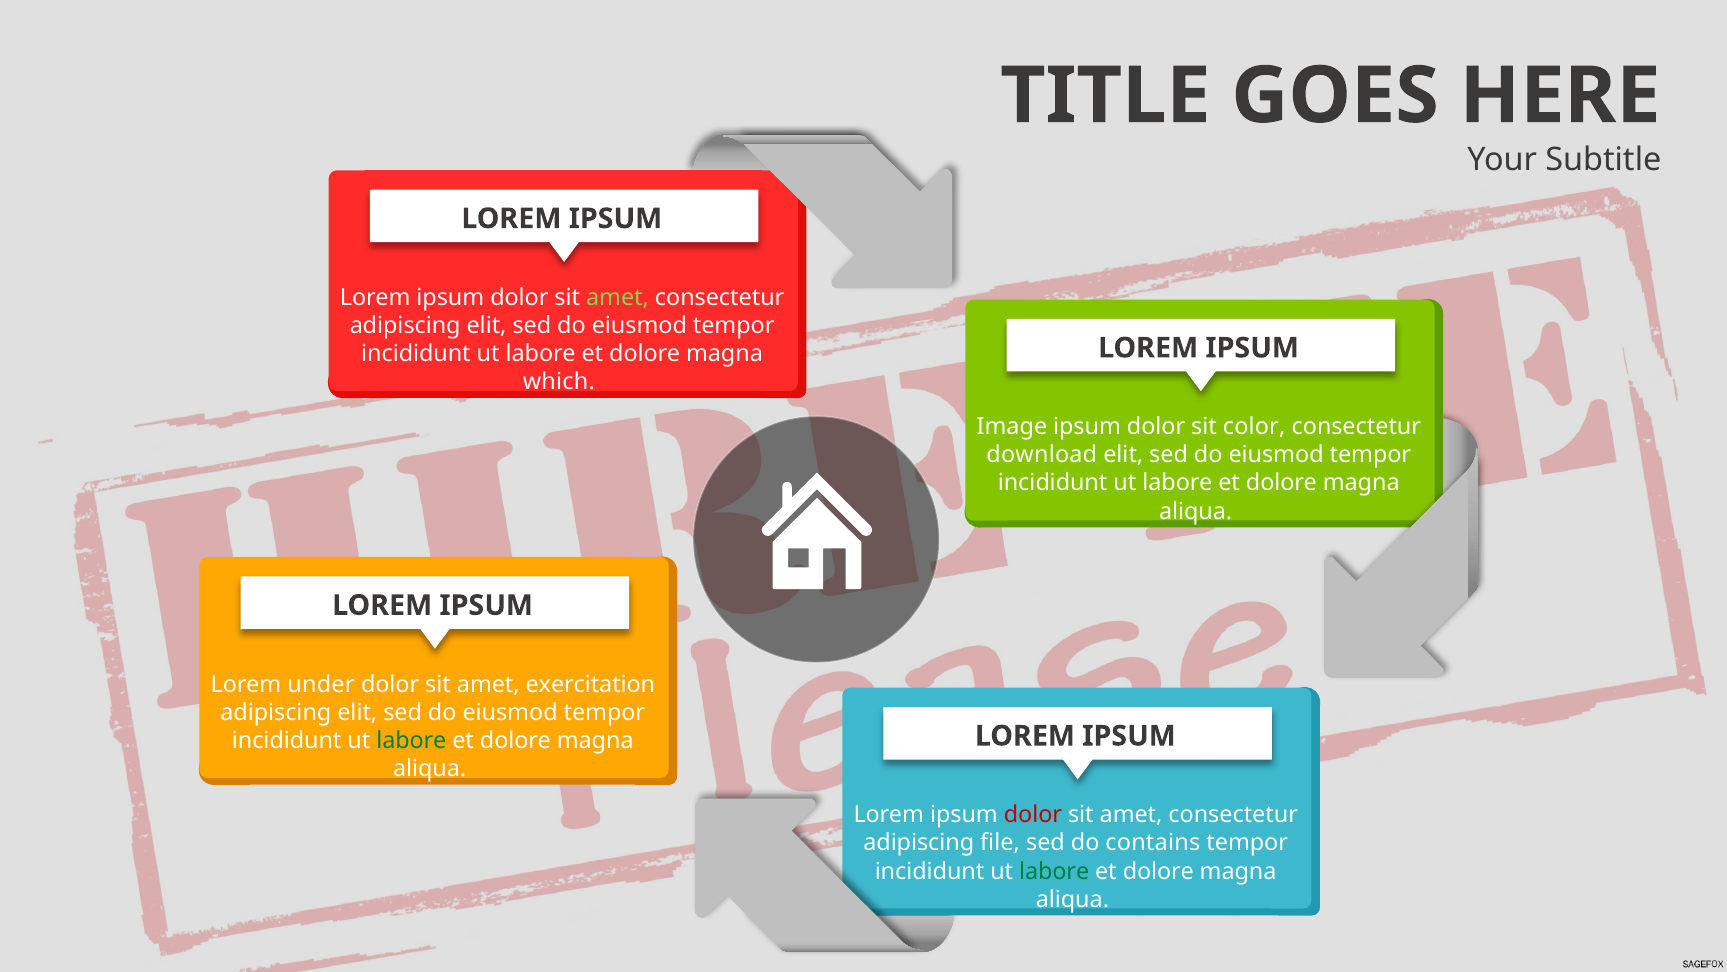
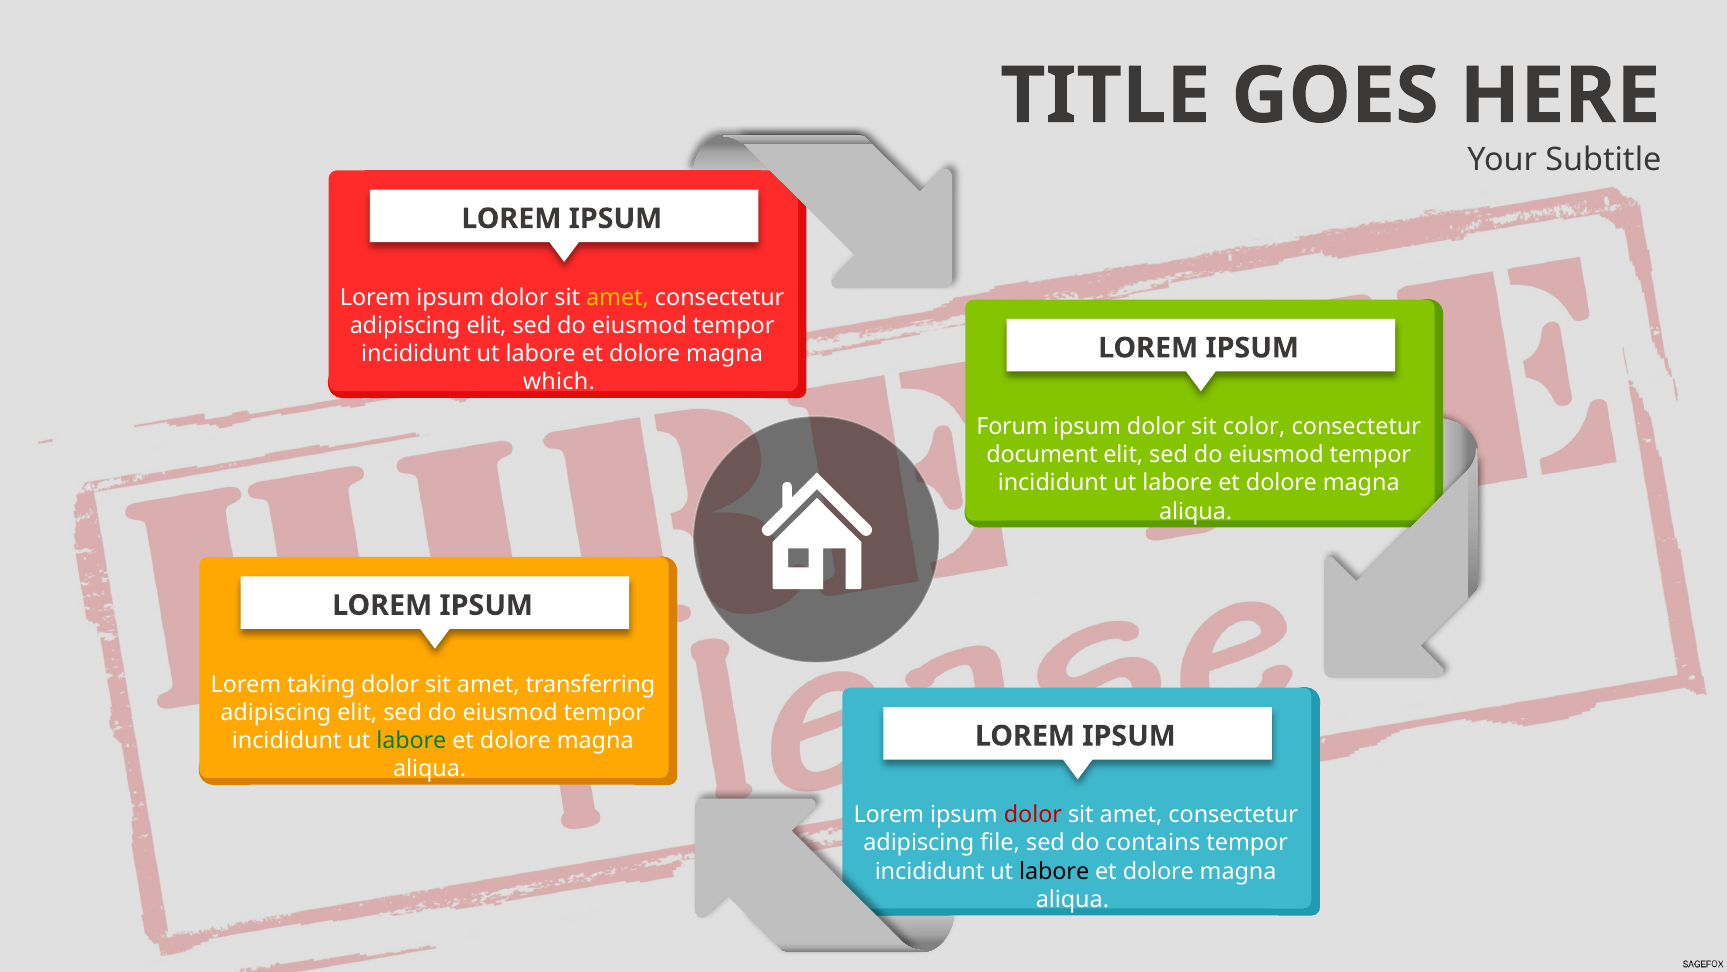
amet colour: light green -> yellow (618, 298)
Image: Image -> Forum (1012, 427)
download: download -> document (1042, 455)
under: under -> taking (321, 684)
exercitation: exercitation -> transferring (590, 684)
labore colour: green -> black (1054, 871)
